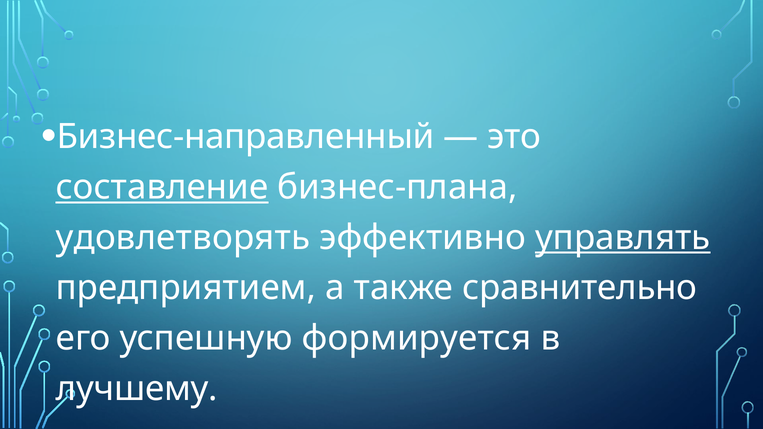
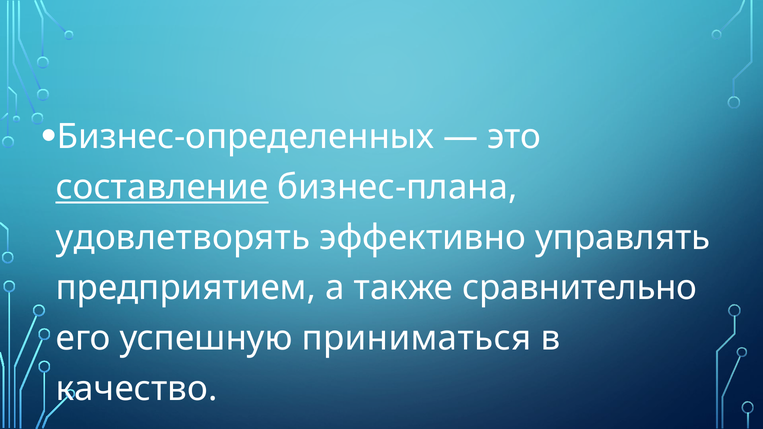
Бизнес-направленный: Бизнес-направленный -> Бизнес-определенных (245, 137)
управлять underline: present -> none (623, 238)
формируется: формируется -> приниматься (417, 338)
лучшему: лучшему -> качество (137, 389)
